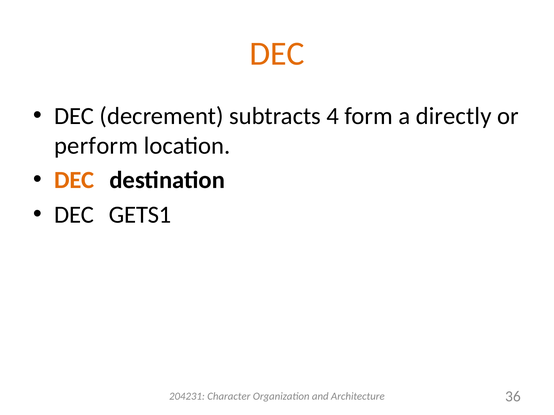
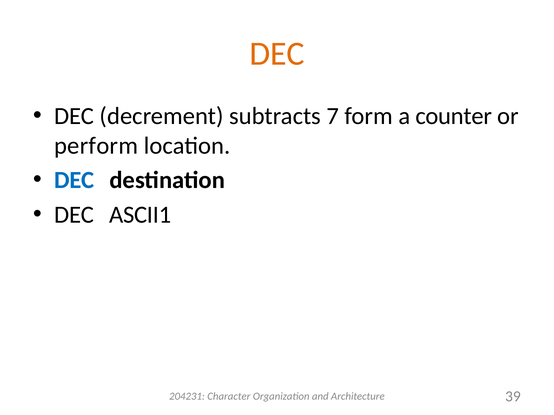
4: 4 -> 7 (333, 116)
directly: directly -> counter (454, 116)
DEC colour: orange -> blue (74, 180)
GETS1: GETS1 -> ASCII1 (140, 215)
36: 36 -> 39 (513, 397)
